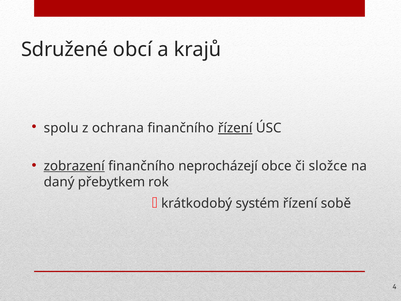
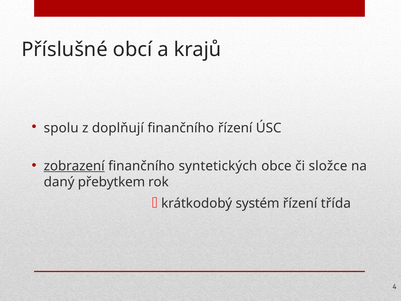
Sdružené: Sdružené -> Příslušné (65, 50)
ochrana: ochrana -> doplňují (118, 128)
řízení underline: present -> none (235, 128)
neprocházejí: neprocházejí -> syntetických (218, 166)
sobě: sobě -> třída (336, 203)
